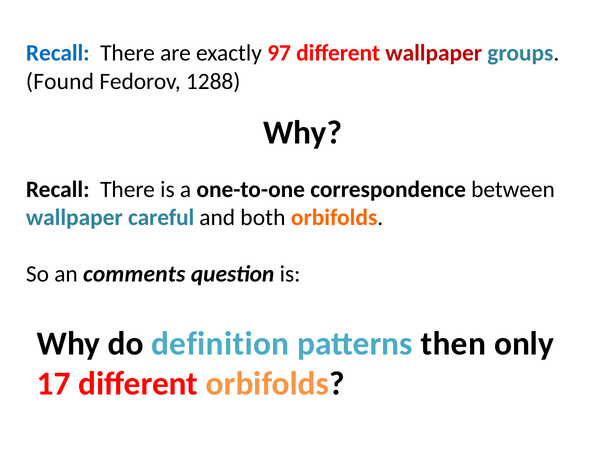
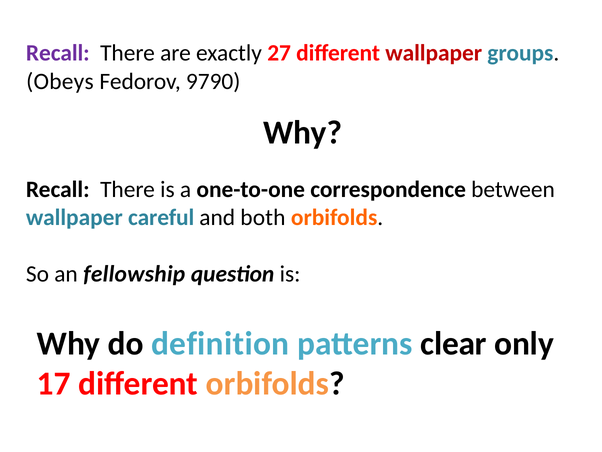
Recall colour: blue -> purple (58, 53)
97: 97 -> 27 (279, 53)
Found: Found -> Obeys (60, 81)
1288: 1288 -> 9790 (213, 81)
comments: comments -> fellowship (134, 274)
then: then -> clear (454, 343)
